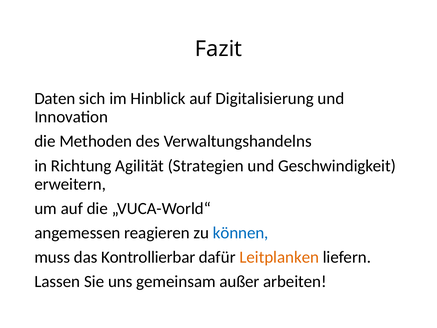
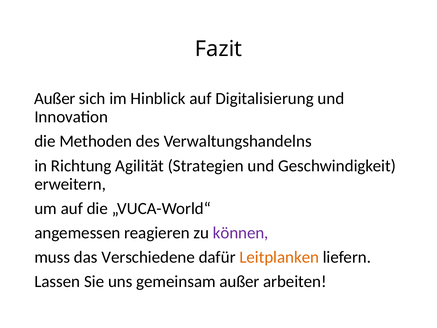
Daten: Daten -> Außer (55, 98)
können colour: blue -> purple (241, 233)
Kontrollierbar: Kontrollierbar -> Verschiedene (148, 257)
